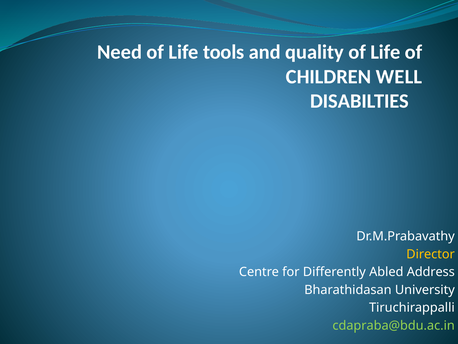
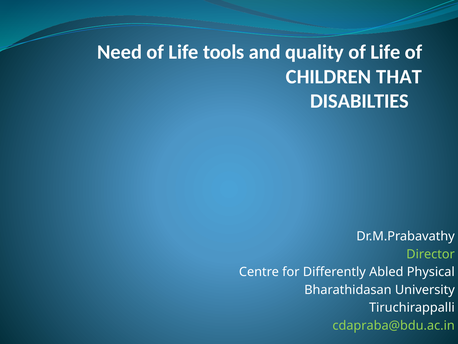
WELL: WELL -> THAT (399, 77)
Director colour: yellow -> light green (431, 254)
Address: Address -> Physical (431, 272)
